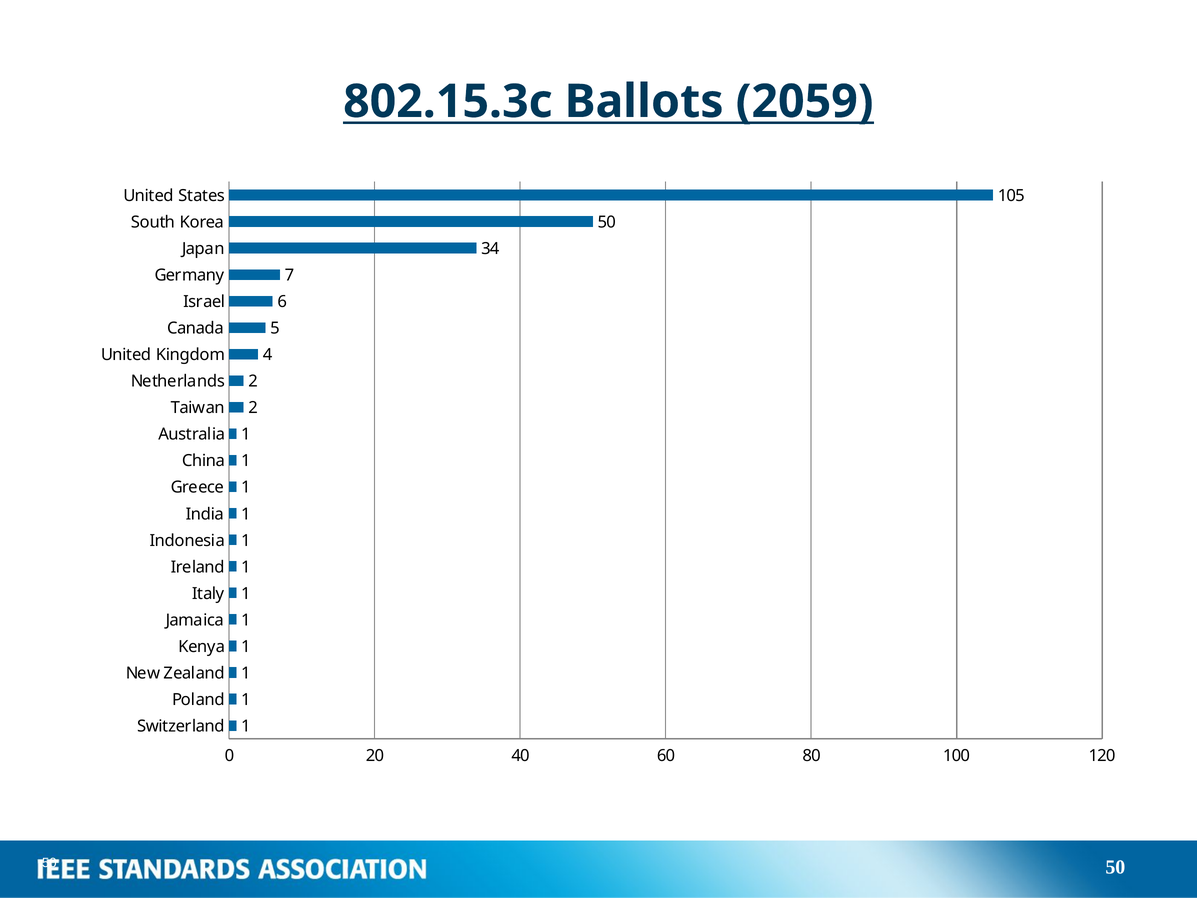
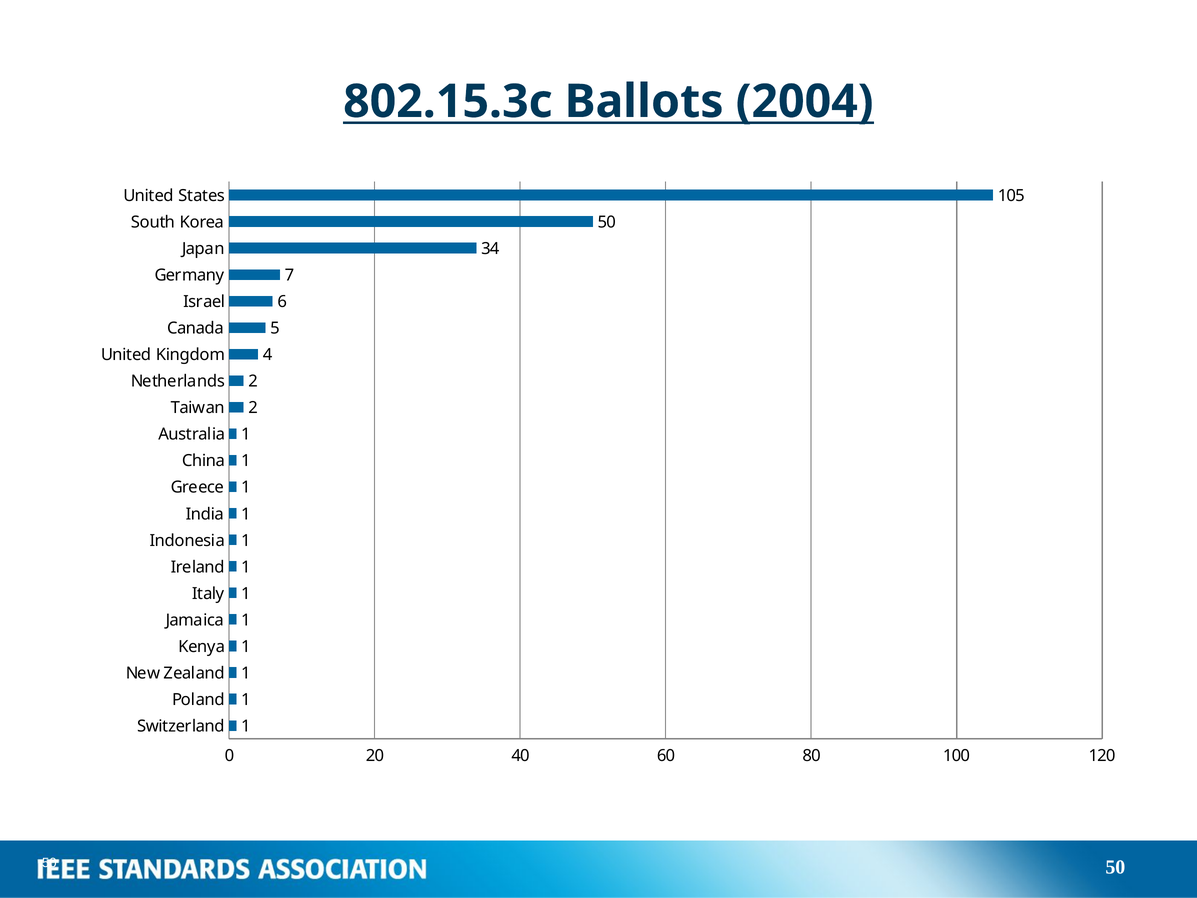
2059: 2059 -> 2004 (805, 102)
